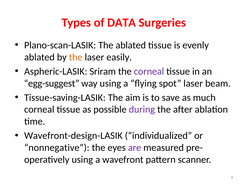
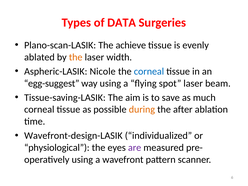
The ablated: ablated -> achieve (131, 45)
easily: easily -> width (119, 57)
Sriram: Sriram -> Nicole (103, 71)
corneal colour: purple -> blue (149, 71)
during colour: purple -> orange (142, 109)
nonnegative: nonnegative -> physiological (57, 148)
